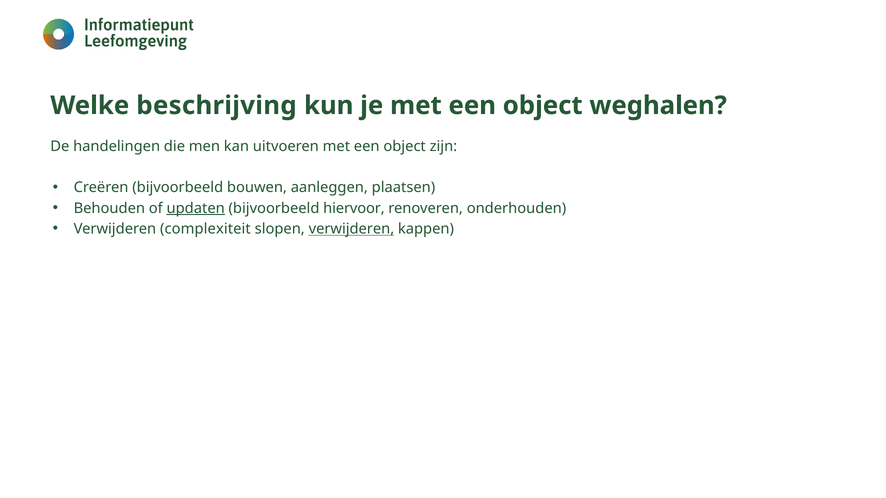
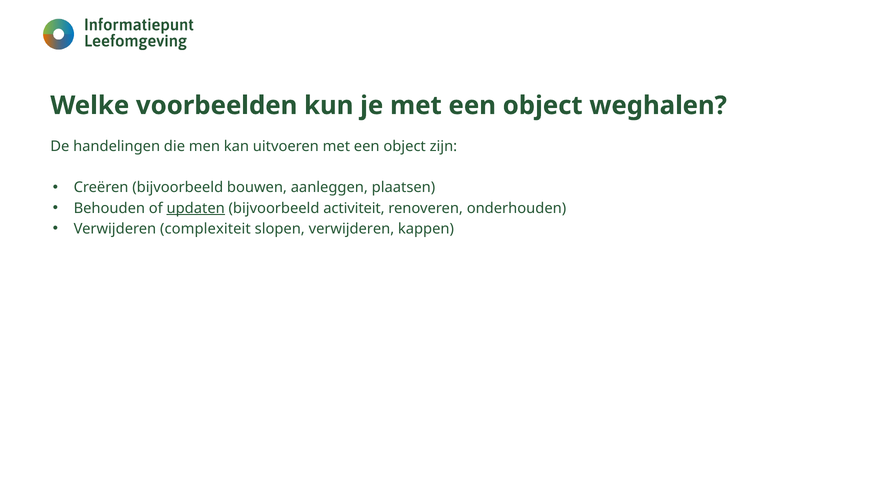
beschrijving: beschrijving -> voorbeelden (217, 106)
hiervoor: hiervoor -> activiteit (354, 208)
verwijderen underline: present -> none (351, 229)
